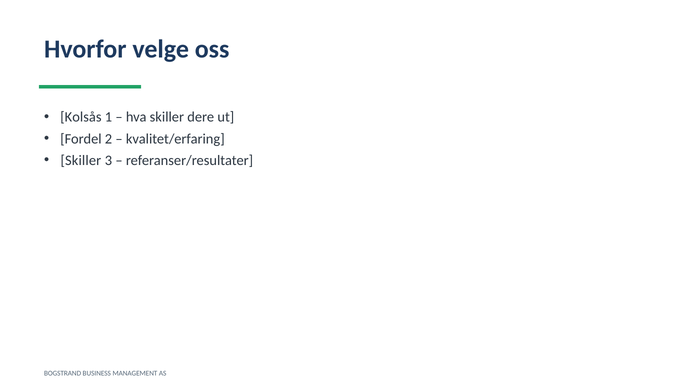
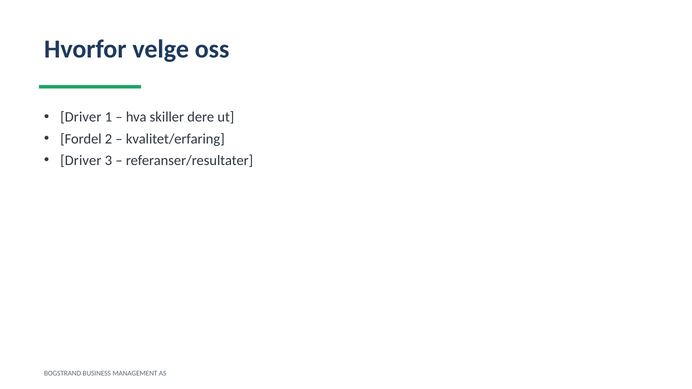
Kolsås: Kolsås -> Driver (81, 117)
Skiller: Skiller -> Driver (81, 160)
